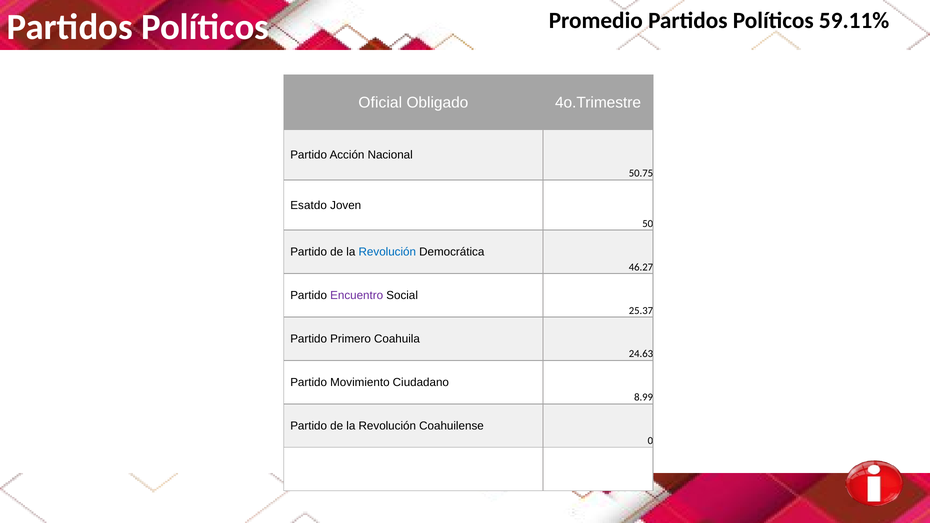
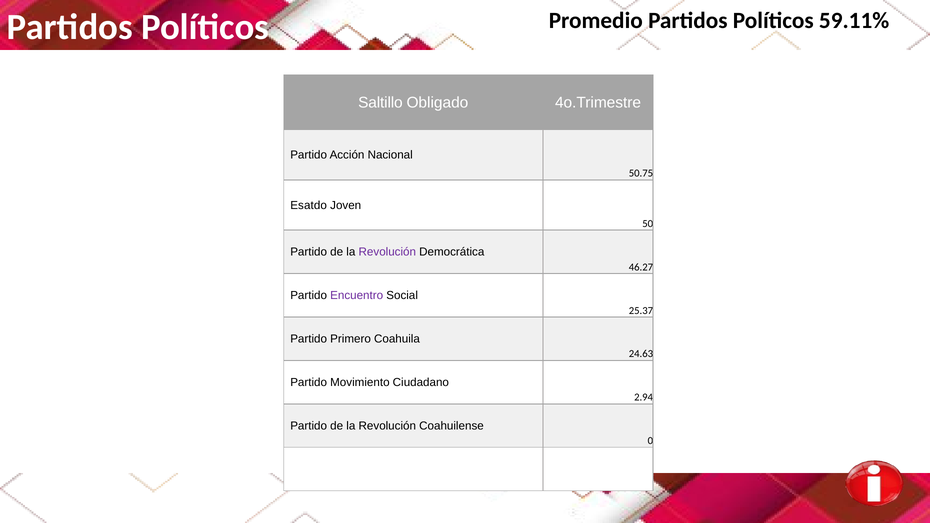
Oficial: Oficial -> Saltillo (380, 103)
Revolución colour: blue -> purple (387, 252)
8.99: 8.99 -> 2.94 (644, 398)
